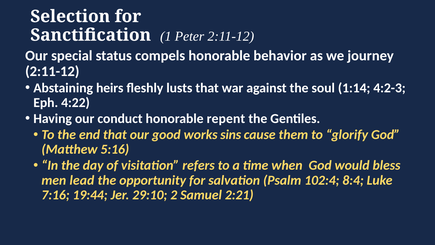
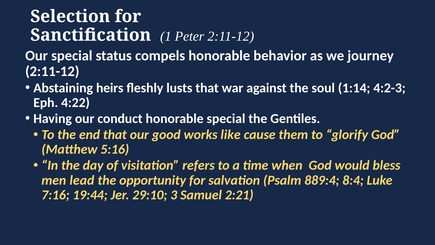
honorable repent: repent -> special (226, 119)
sins: sins -> like (231, 135)
102:4: 102:4 -> 889:4 (322, 180)
2: 2 -> 3 (174, 195)
